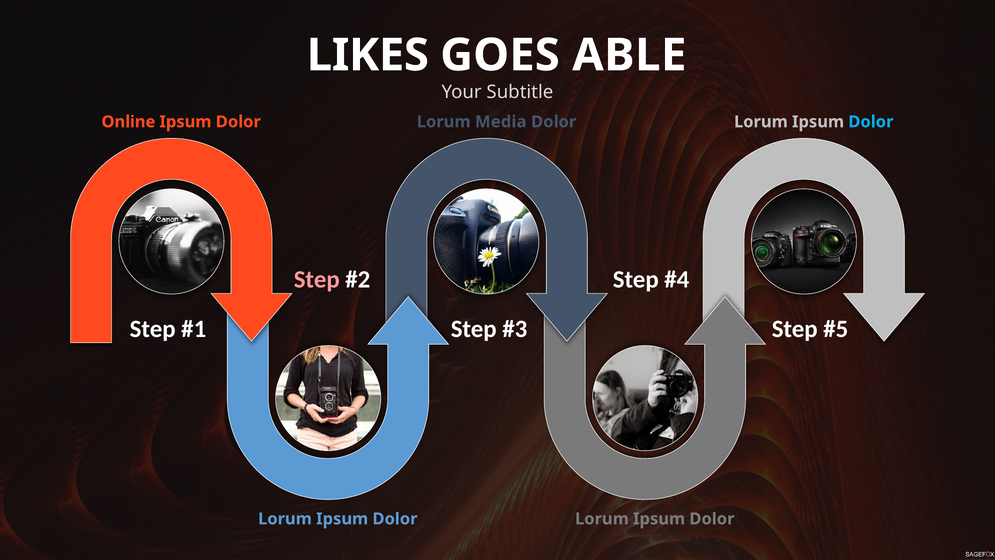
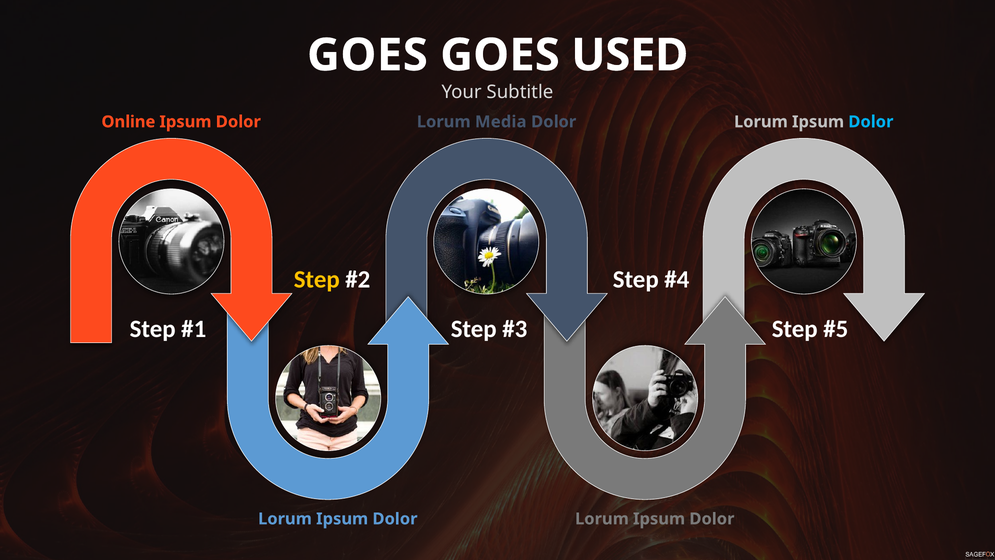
LIKES: LIKES -> GOES (367, 55)
ABLE: ABLE -> USED (630, 55)
Step colour: pink -> yellow (317, 280)
